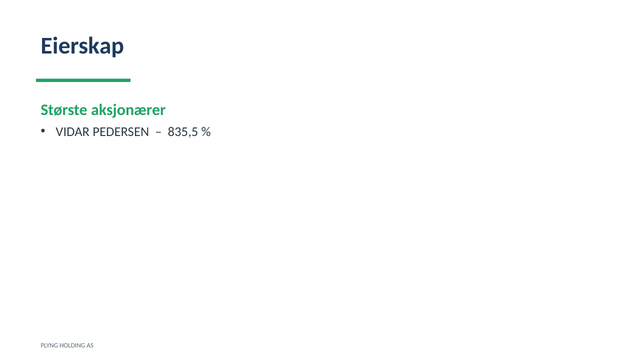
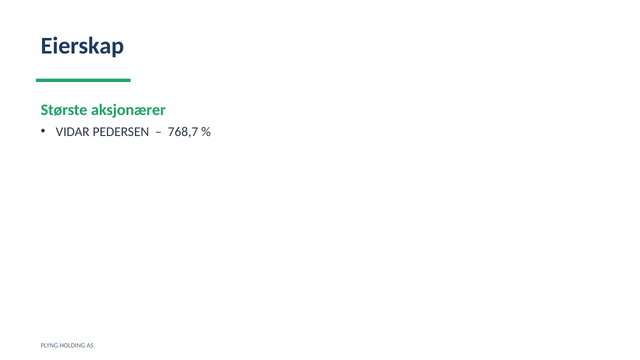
835,5: 835,5 -> 768,7 (183, 132)
